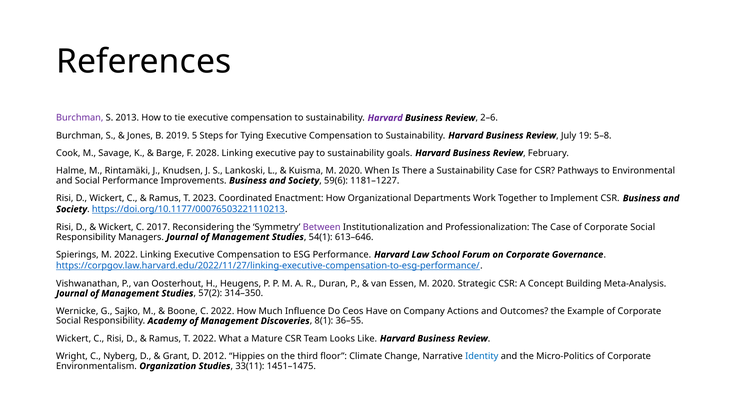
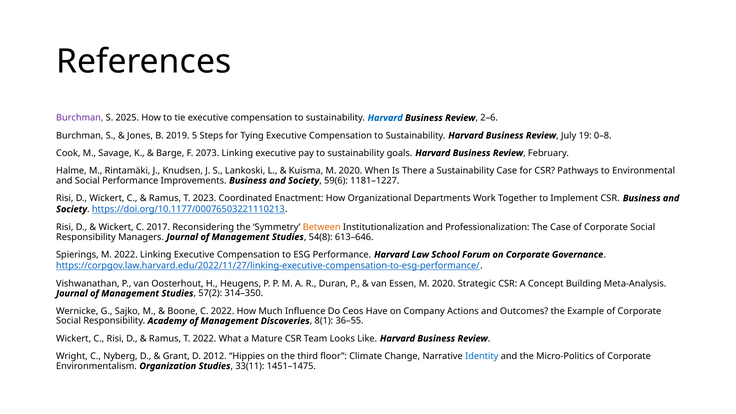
2013: 2013 -> 2025 (127, 118)
Harvard colour: purple -> blue (385, 118)
5–8: 5–8 -> 0–8 (603, 135)
2028: 2028 -> 2073 (207, 153)
Between colour: purple -> orange (322, 227)
54(1: 54(1 -> 54(8 (321, 237)
